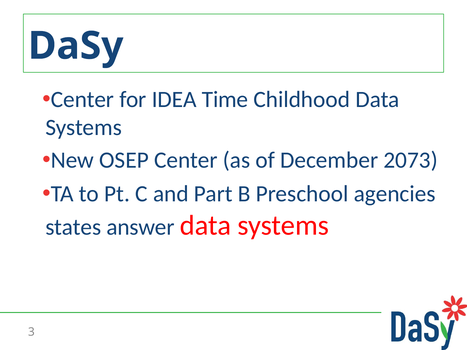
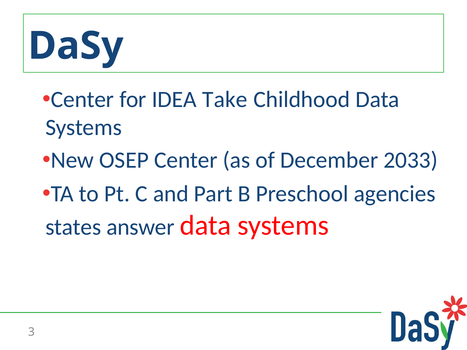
Time: Time -> Take (225, 100)
2073: 2073 -> 2033 (411, 160)
